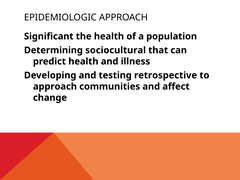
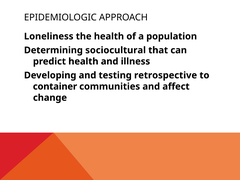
Significant: Significant -> Loneliness (49, 36)
approach: approach -> container (55, 86)
